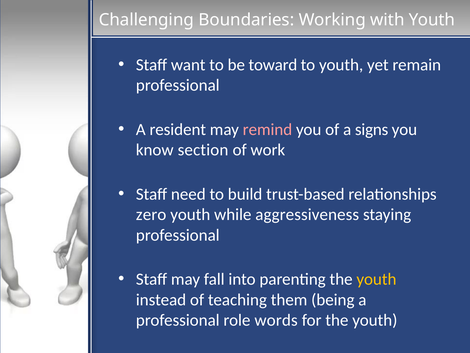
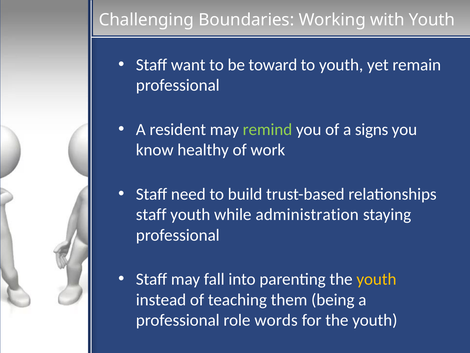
remind colour: pink -> light green (267, 129)
section: section -> healthy (203, 150)
zero: zero -> staff (151, 214)
aggressiveness: aggressiveness -> administration (307, 214)
